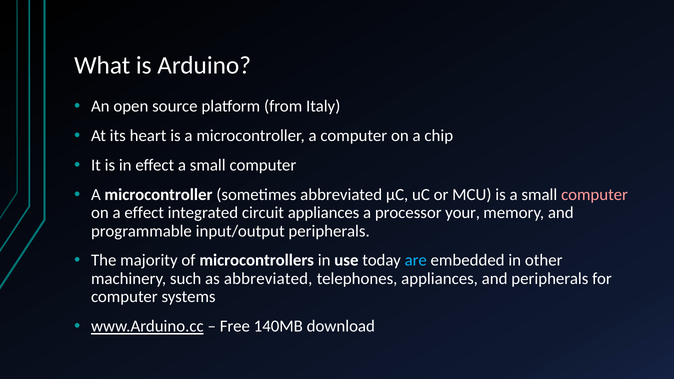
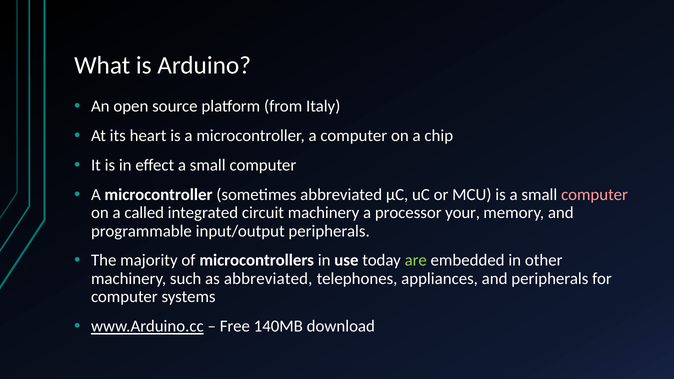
a effect: effect -> called (144, 213)
circuit appliances: appliances -> machinery (324, 213)
are colour: light blue -> light green (416, 261)
